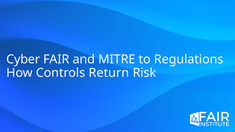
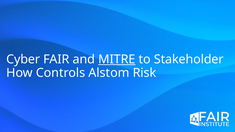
MITRE underline: none -> present (117, 59)
Regulations: Regulations -> Stakeholder (189, 59)
Return: Return -> Alstom (109, 73)
